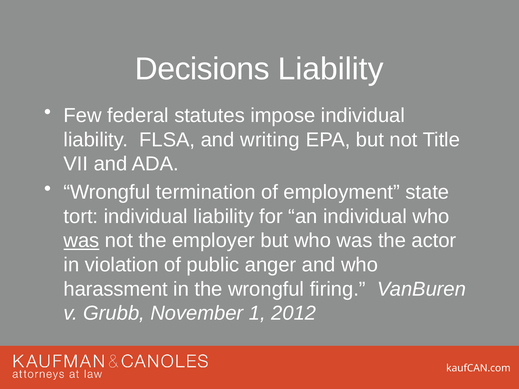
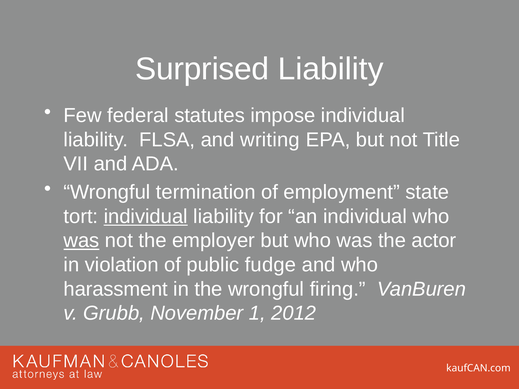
Decisions: Decisions -> Surprised (202, 69)
individual underline: none -> present (146, 217)
anger: anger -> fudge (270, 265)
